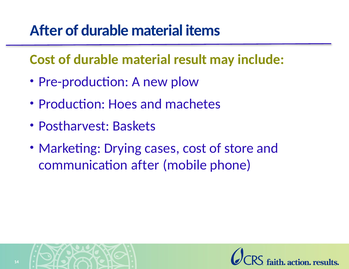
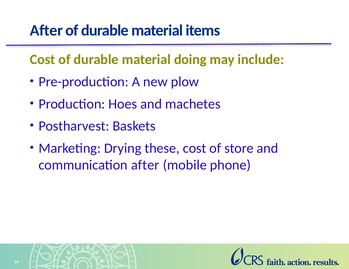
result: result -> doing (190, 60)
cases: cases -> these (162, 149)
